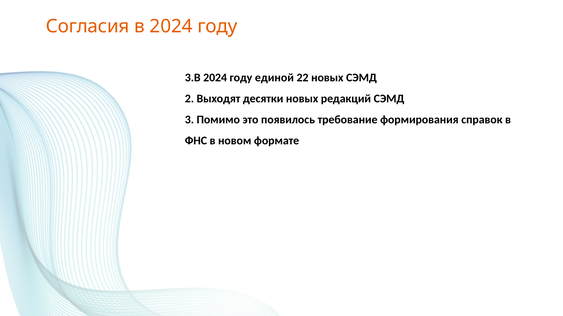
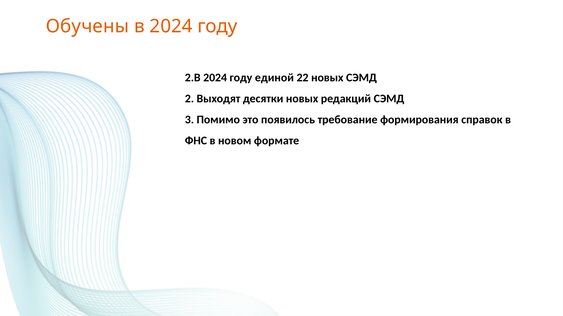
Согласия: Согласия -> Обучены (87, 27)
3.В: 3.В -> 2.В (193, 78)
